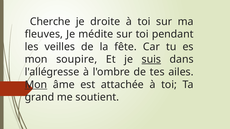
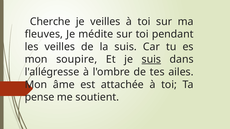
je droite: droite -> veilles (105, 22)
la fête: fête -> suis (126, 47)
Mon underline: present -> none (36, 85)
grand: grand -> pense (40, 97)
